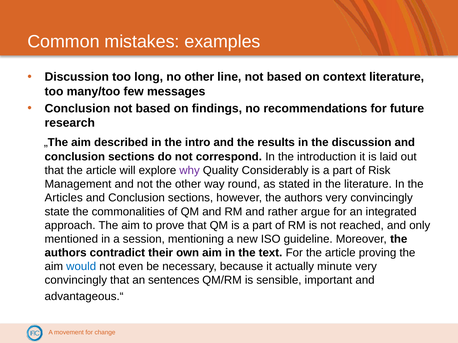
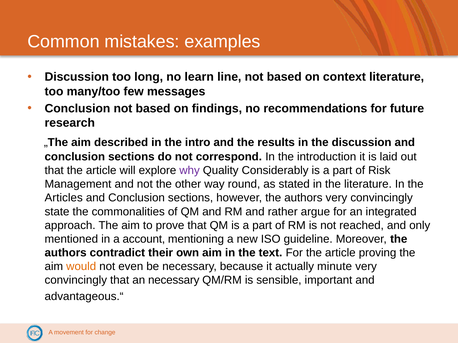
no other: other -> learn (199, 77)
session: session -> account (144, 239)
would colour: blue -> orange (81, 267)
an sentences: sentences -> necessary (174, 281)
